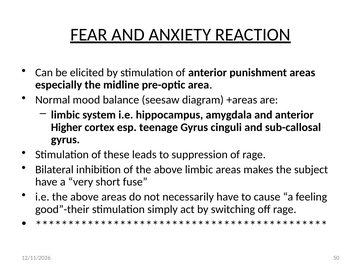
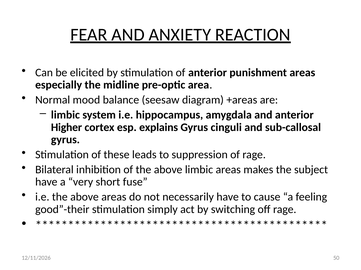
teenage: teenage -> explains (159, 128)
